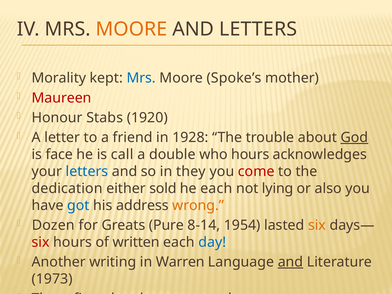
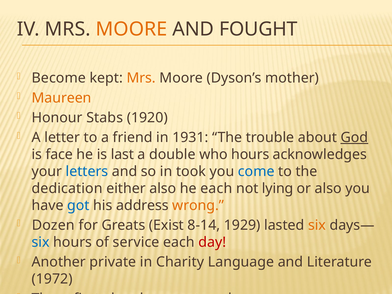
AND LETTERS: LETTERS -> FOUGHT (258, 29)
Morality: Morality -> Become (59, 78)
Mrs colour: blue -> orange (141, 78)
Spoke’s: Spoke’s -> Dyson’s (234, 78)
Maureen colour: red -> orange (62, 98)
1928: 1928 -> 1931 (190, 137)
call: call -> last (122, 154)
they: they -> took (191, 171)
come colour: red -> blue (256, 171)
either sold: sold -> also (163, 188)
Pure: Pure -> Exist (166, 225)
1954: 1954 -> 1929 (242, 225)
six colour: red -> blue (41, 242)
written: written -> service (136, 242)
day colour: blue -> red (212, 242)
writing: writing -> private (113, 262)
Warren: Warren -> Charity (180, 262)
and underline: present -> none (290, 262)
1973: 1973 -> 1972 (52, 279)
